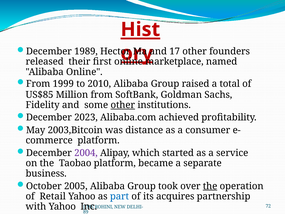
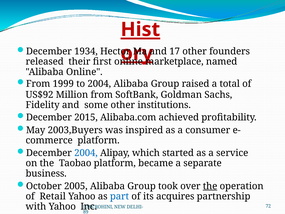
1989: 1989 -> 1934 (86, 51)
to 2010: 2010 -> 2004 (99, 84)
US$85: US$85 -> US$92 (40, 95)
other underline: present -> none (123, 105)
2023: 2023 -> 2015 (86, 117)
2003,Bitcoin: 2003,Bitcoin -> 2003,Buyers (75, 130)
distance: distance -> inspired (144, 130)
2004 colour: purple -> blue (86, 153)
